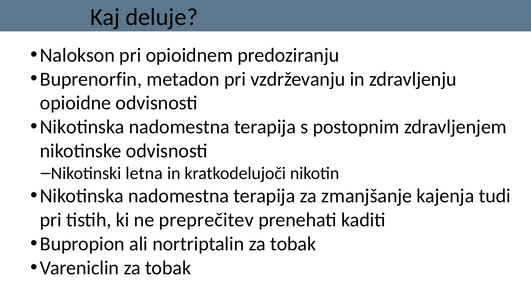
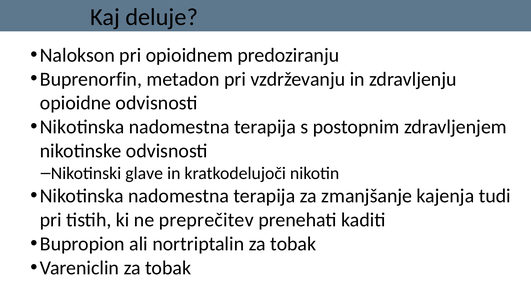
letna: letna -> glave (144, 173)
